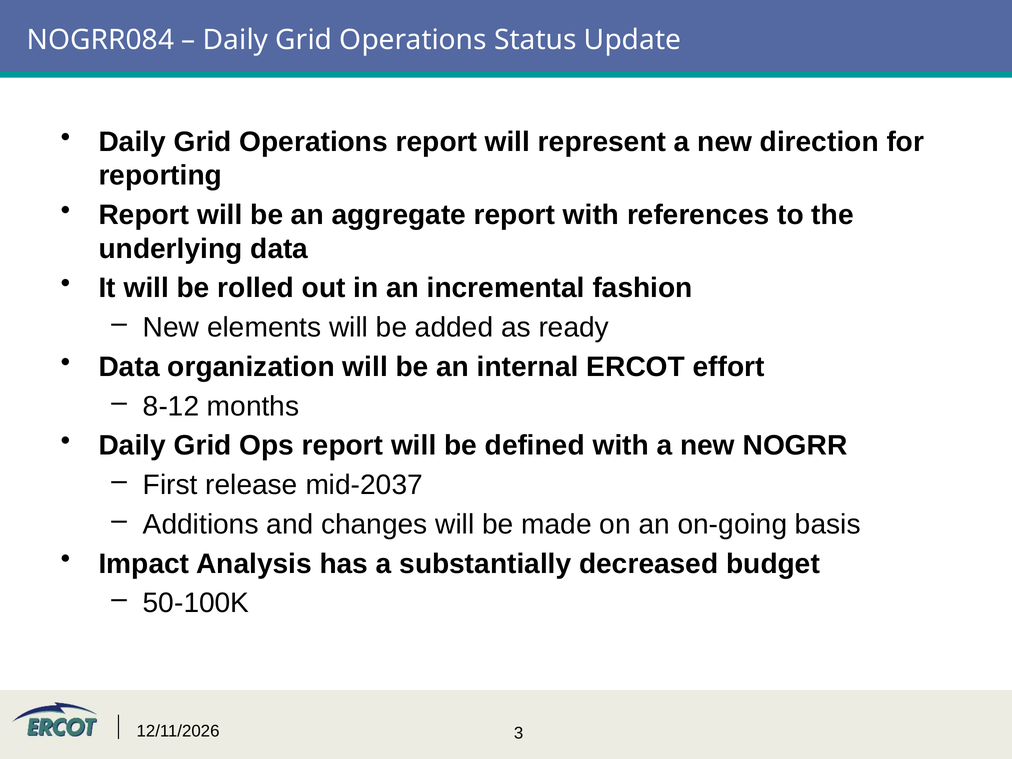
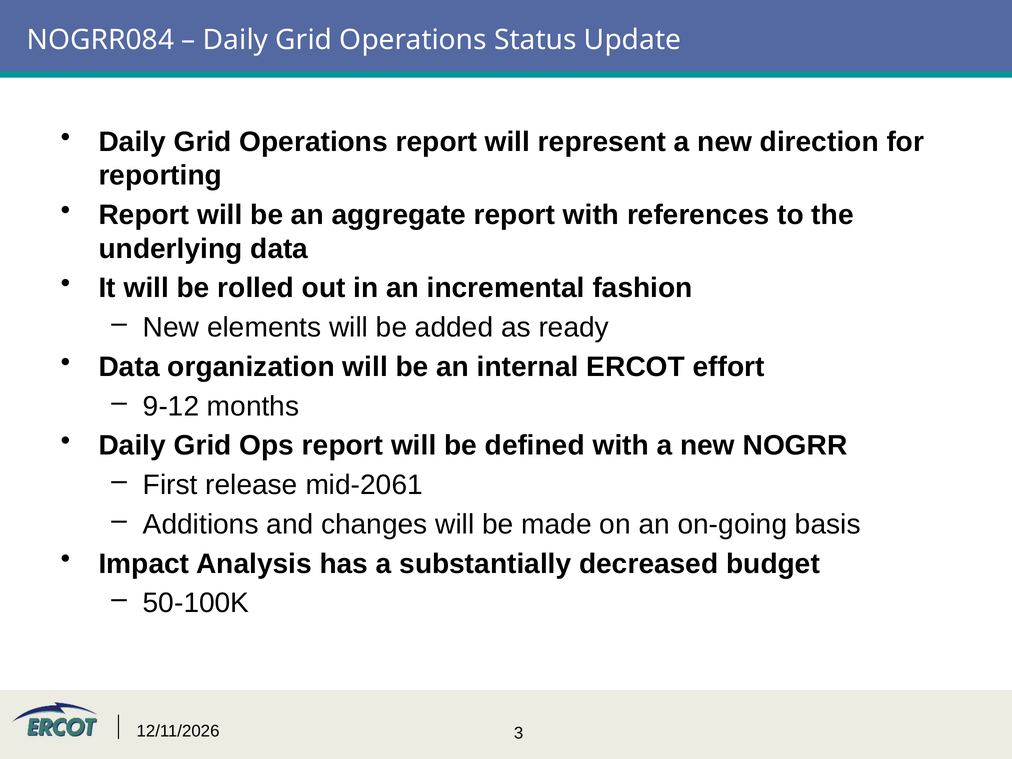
8-12: 8-12 -> 9-12 (171, 406)
mid-2037: mid-2037 -> mid-2061 (364, 485)
